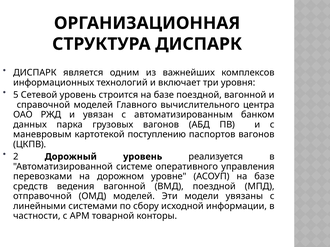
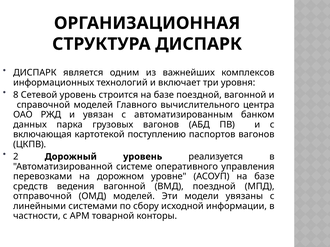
5: 5 -> 8 (16, 95)
маневровым: маневровым -> включающая (42, 135)
